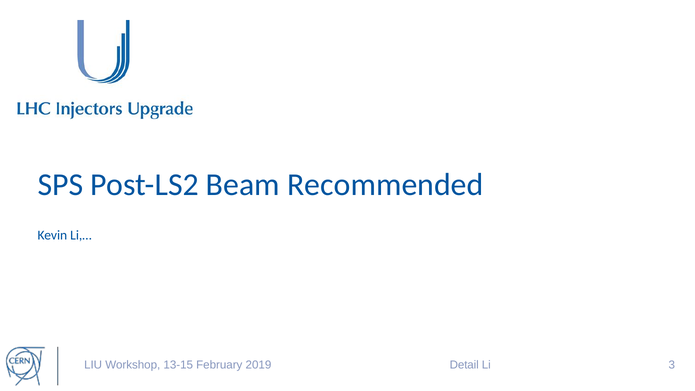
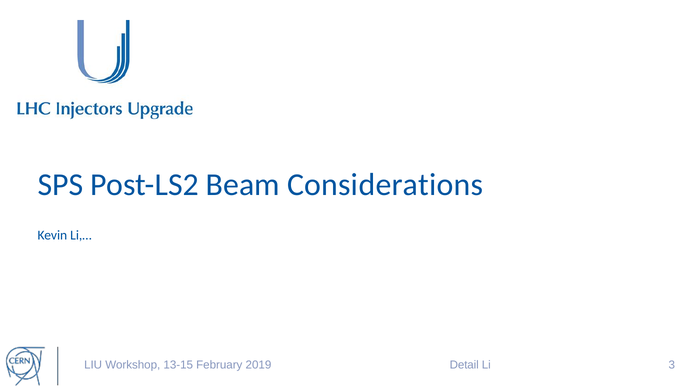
Recommended: Recommended -> Considerations (385, 185)
